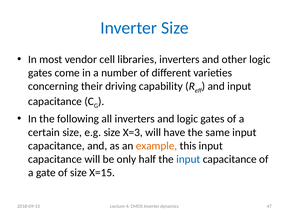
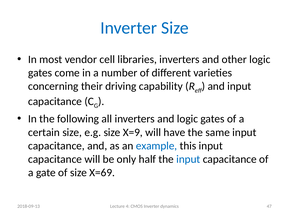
X=3: X=3 -> X=9 (133, 133)
example colour: orange -> blue (157, 146)
X=15: X=15 -> X=69 (102, 173)
